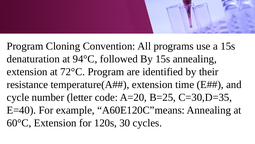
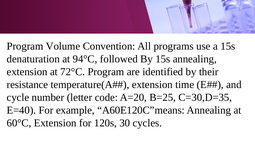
Cloning: Cloning -> Volume (63, 46)
